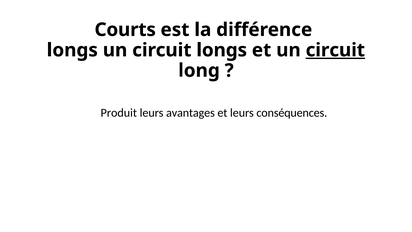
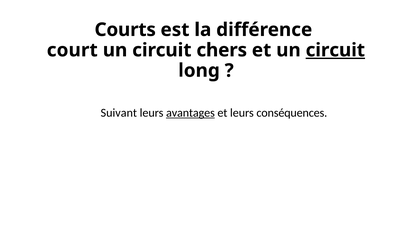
longs: longs -> court (72, 50)
circuit longs: longs -> chers (222, 50)
Produit: Produit -> Suivant (119, 113)
avantages underline: none -> present (190, 113)
